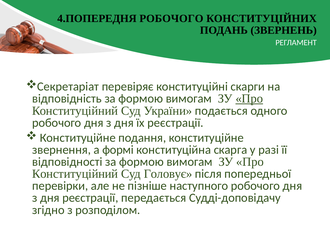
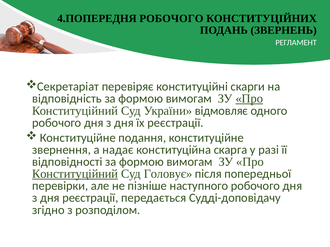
подається: подається -> відмовляє (221, 111)
формі: формі -> надає (118, 150)
Конституційний underline: none -> present (75, 174)
